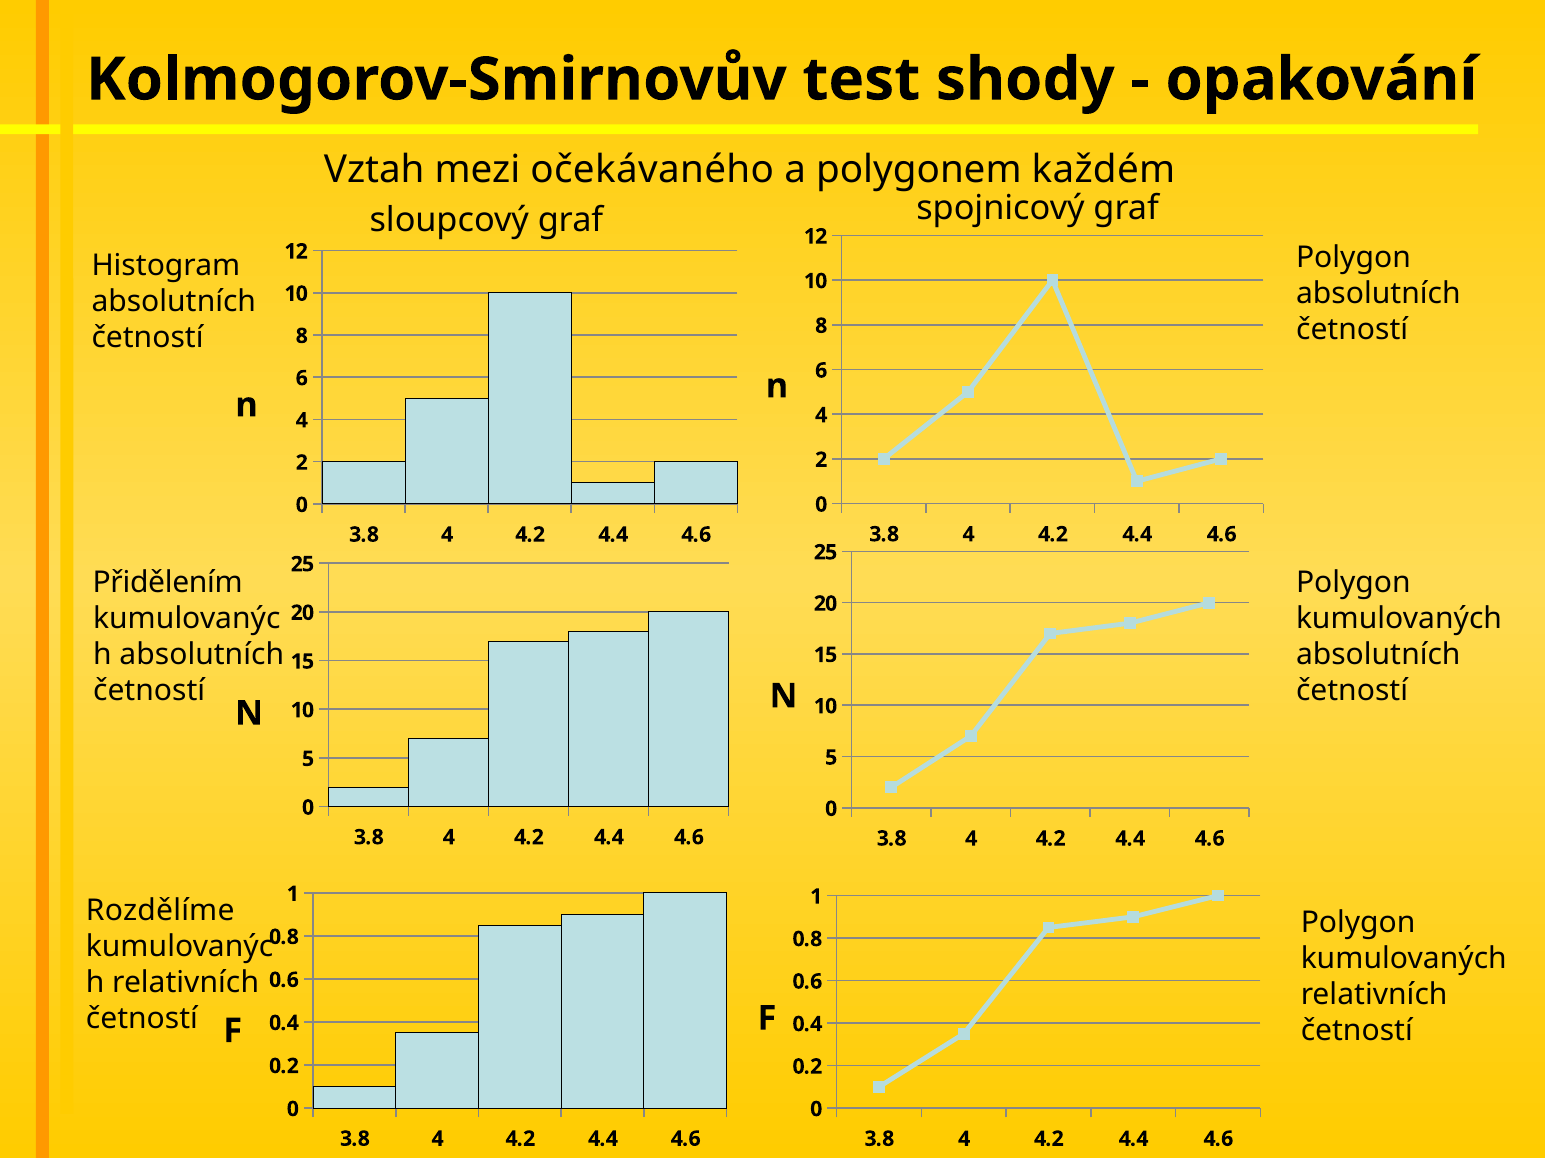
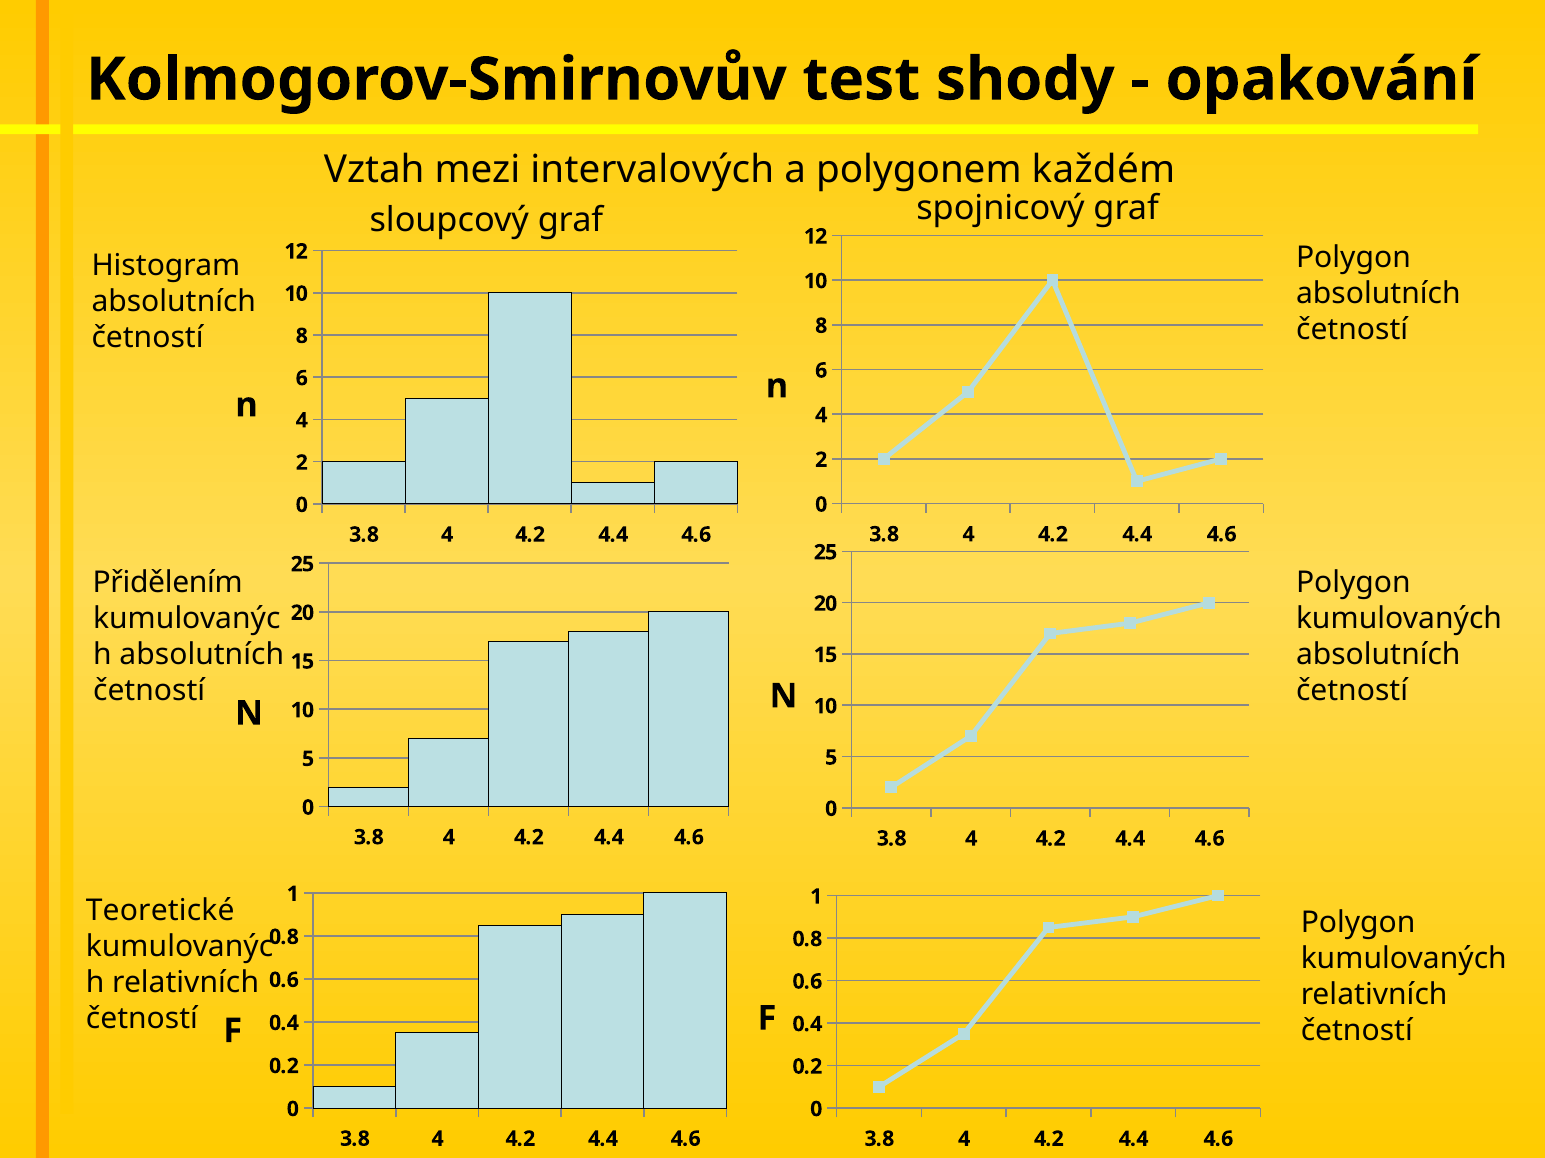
očekávaného: očekávaného -> intervalových (652, 170)
Rozdělíme: Rozdělíme -> Teoretické (160, 911)
